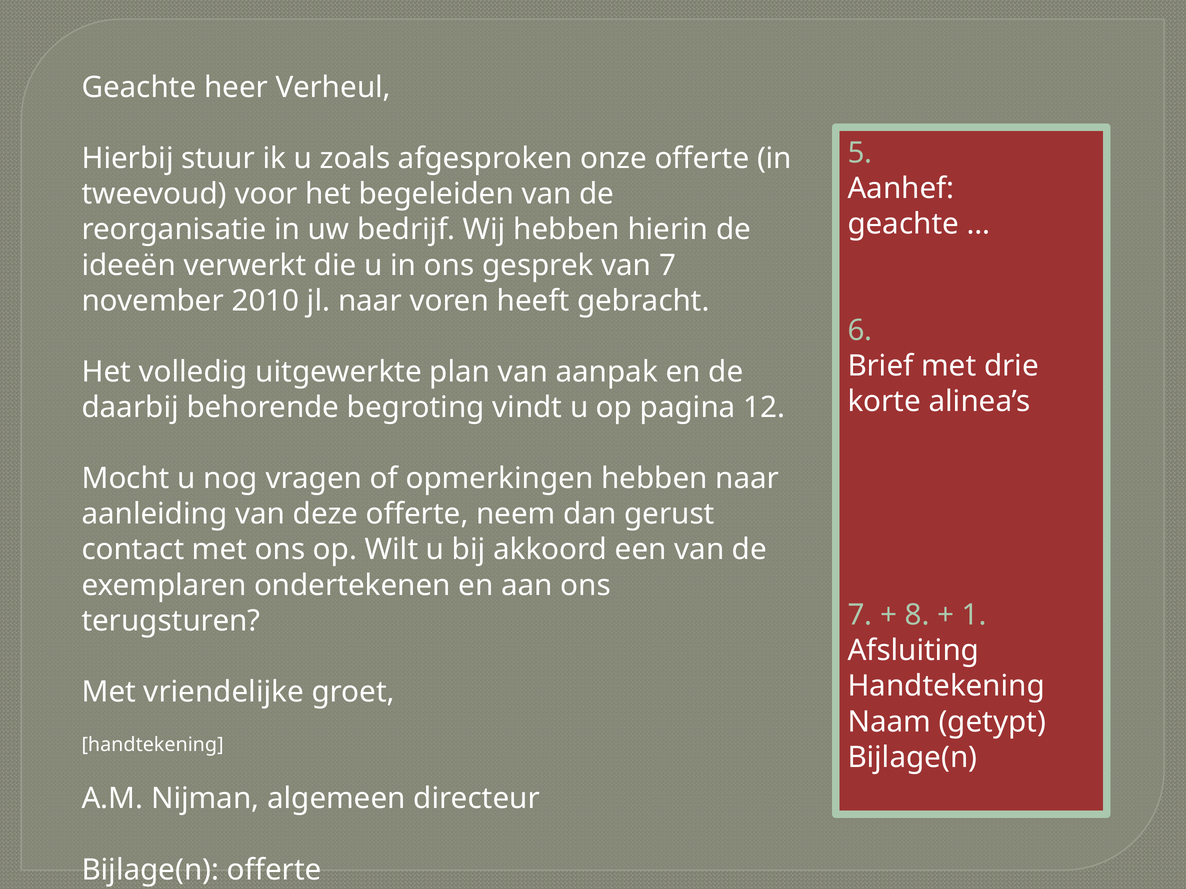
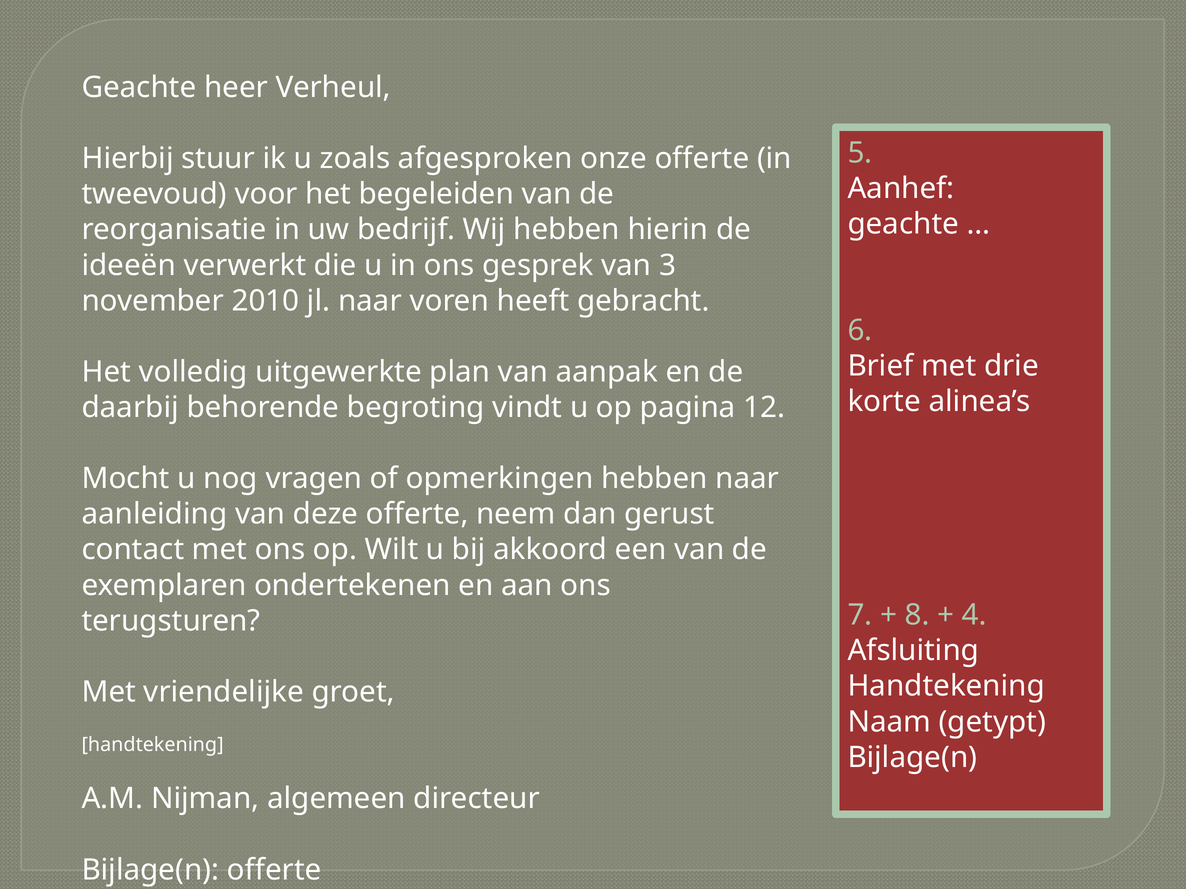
van 7: 7 -> 3 (668, 265)
1: 1 -> 4 (974, 615)
